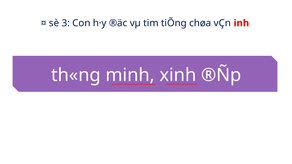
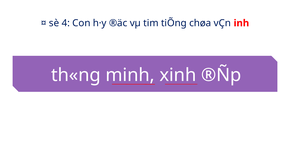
3: 3 -> 4 (66, 23)
